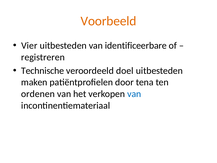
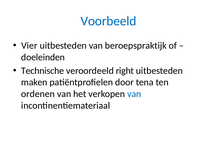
Voorbeeld colour: orange -> blue (108, 21)
identificeerbare: identificeerbare -> beroepspraktijk (136, 46)
registreren: registreren -> doeleinden (43, 57)
doel: doel -> right (125, 71)
